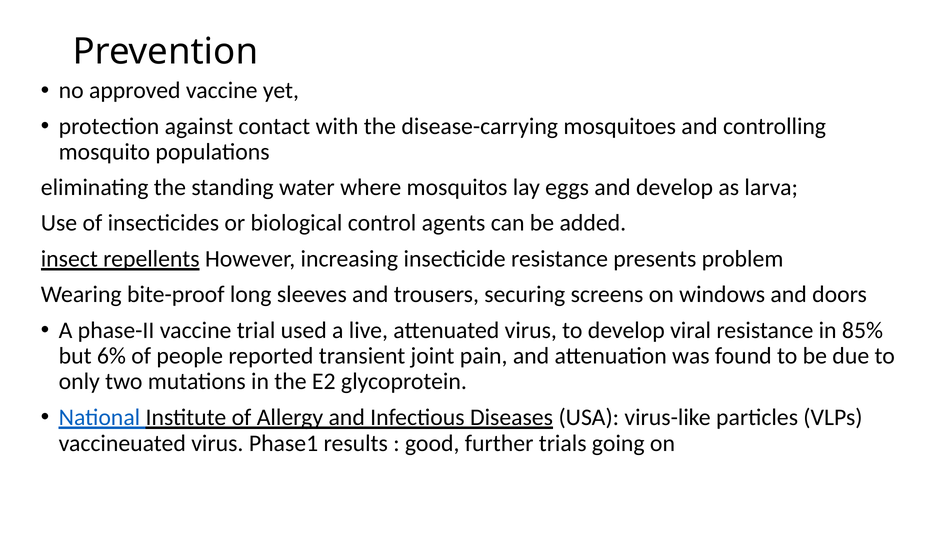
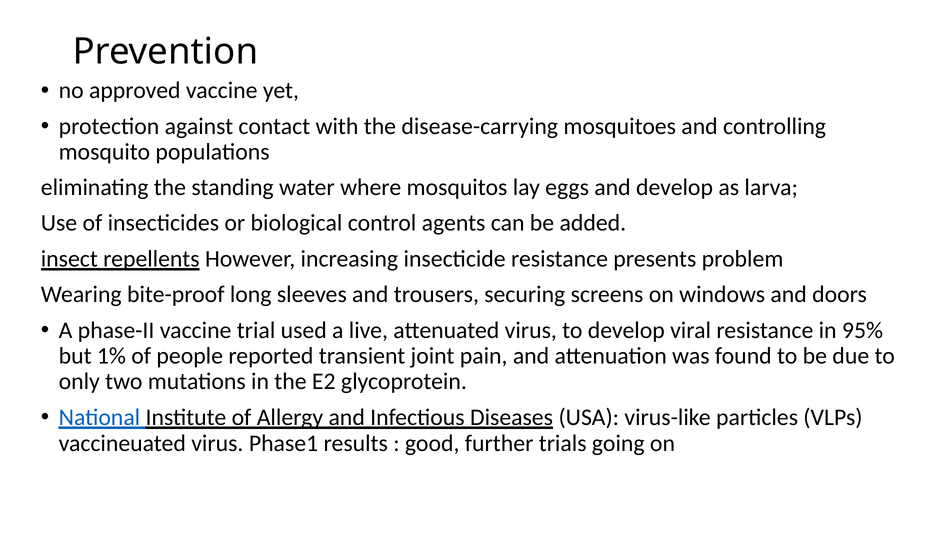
85%: 85% -> 95% (862, 330)
6%: 6% -> 1% (111, 356)
